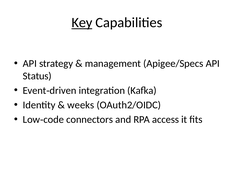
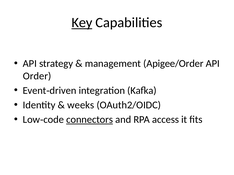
Apigee/Specs: Apigee/Specs -> Apigee/Order (173, 64)
Status: Status -> Order (37, 76)
connectors underline: none -> present (90, 120)
